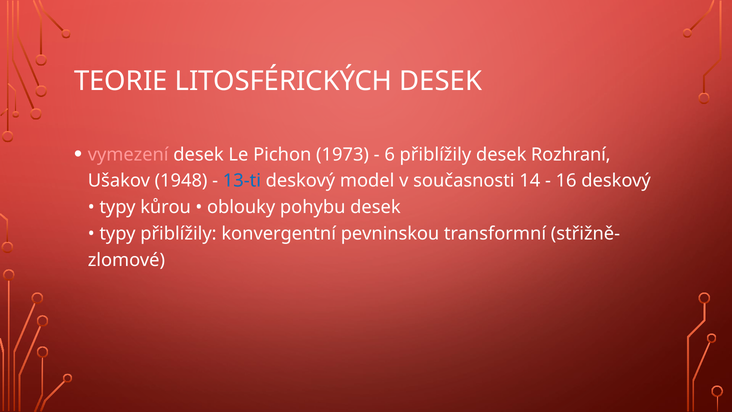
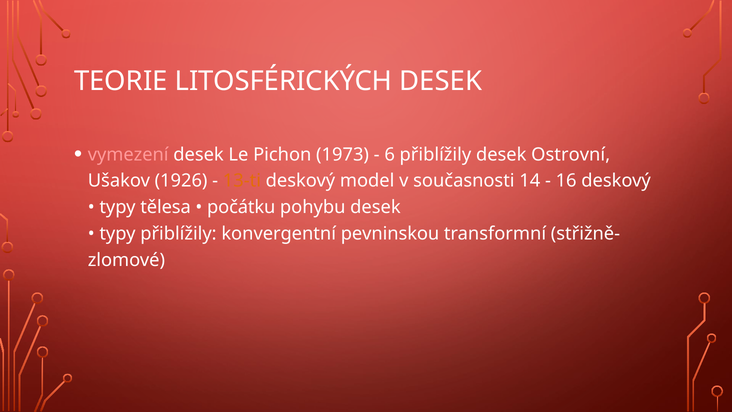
Rozhraní: Rozhraní -> Ostrovní (571, 154)
1948: 1948 -> 1926 (181, 181)
13-ti colour: blue -> orange (242, 181)
kůrou: kůrou -> tělesa (166, 207)
oblouky: oblouky -> počátku (241, 207)
